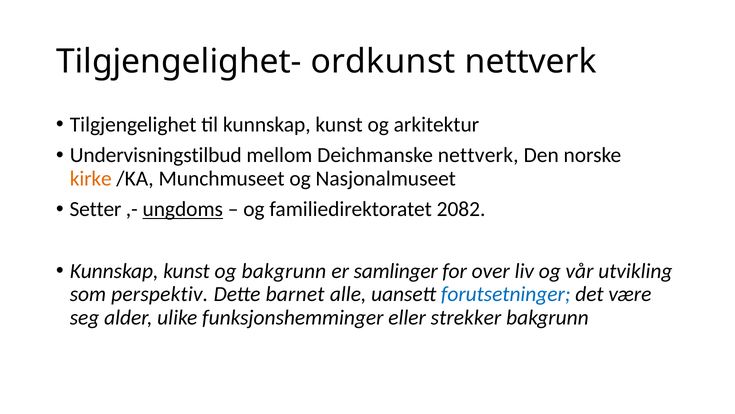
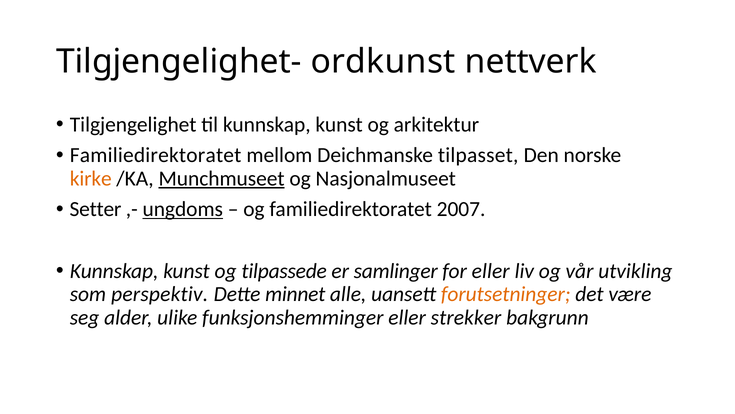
Undervisningstilbud: Undervisningstilbud -> Familiedirektoratet (156, 155)
Deichmanske nettverk: nettverk -> tilpasset (478, 155)
Munchmuseet underline: none -> present (222, 178)
2082: 2082 -> 2007 (461, 209)
og bakgrunn: bakgrunn -> tilpassede (284, 271)
for over: over -> eller (491, 271)
barnet: barnet -> minnet (295, 294)
forutsetninger colour: blue -> orange (506, 294)
